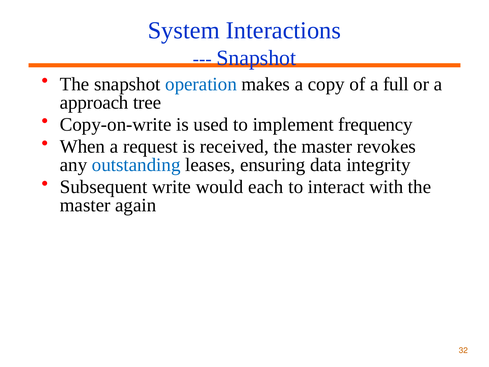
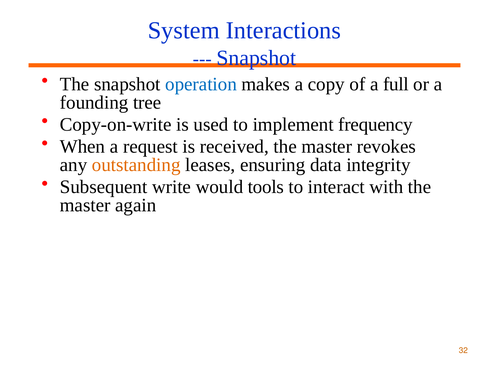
approach: approach -> founding (94, 102)
outstanding colour: blue -> orange (136, 165)
each: each -> tools (266, 187)
